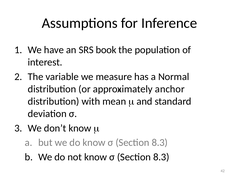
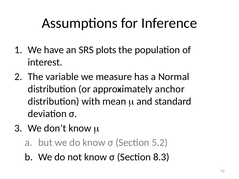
book: book -> plots (106, 50)
8.3: 8.3 -> 5.2 (160, 143)
